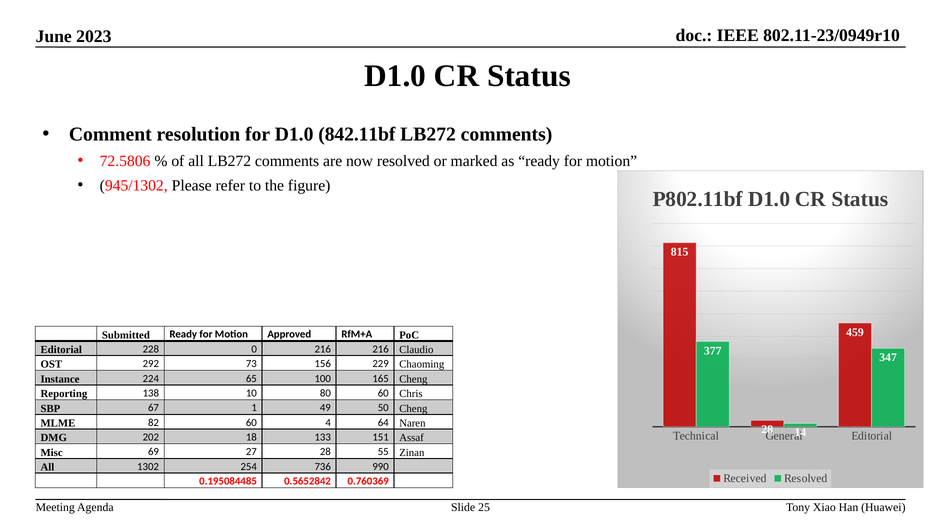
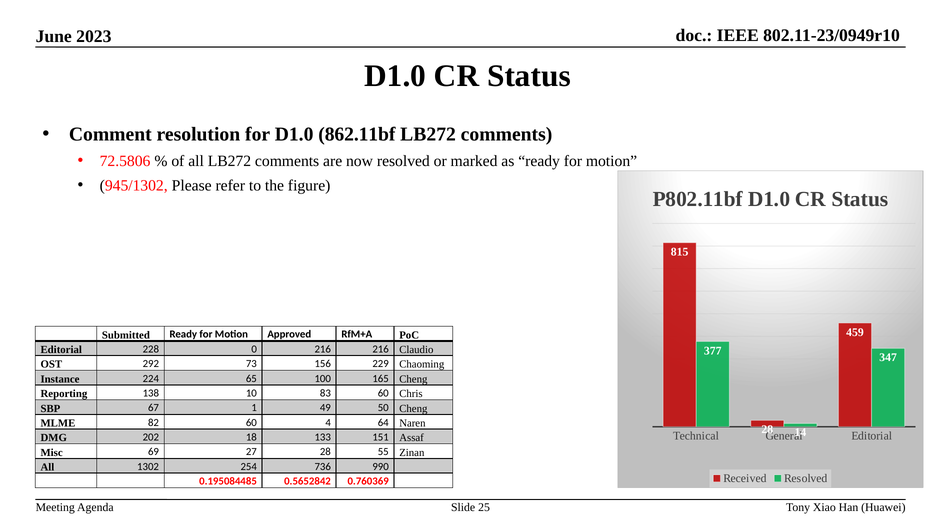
842.11bf: 842.11bf -> 862.11bf (357, 134)
80: 80 -> 83 (325, 393)
